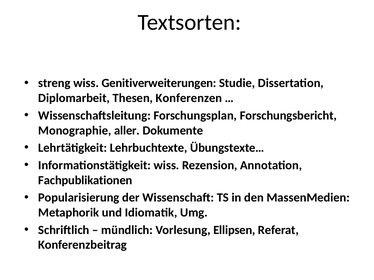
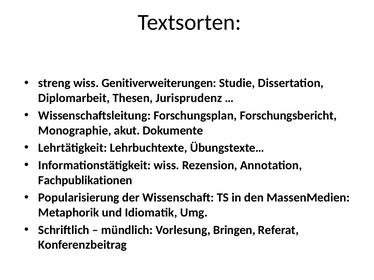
Konferenzen: Konferenzen -> Jurisprudenz (189, 98)
aller: aller -> akut (127, 131)
Ellipsen: Ellipsen -> Bringen (234, 230)
